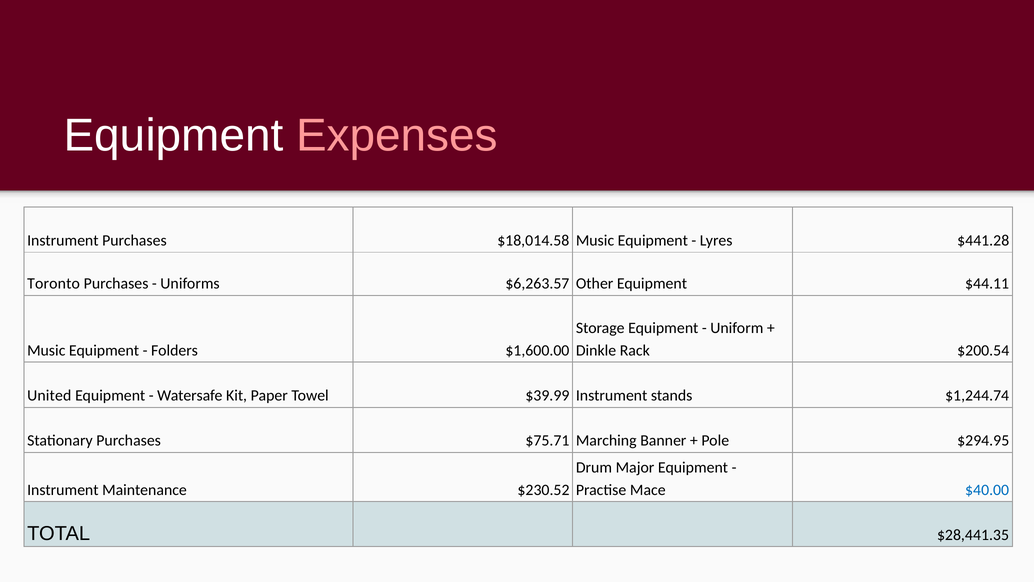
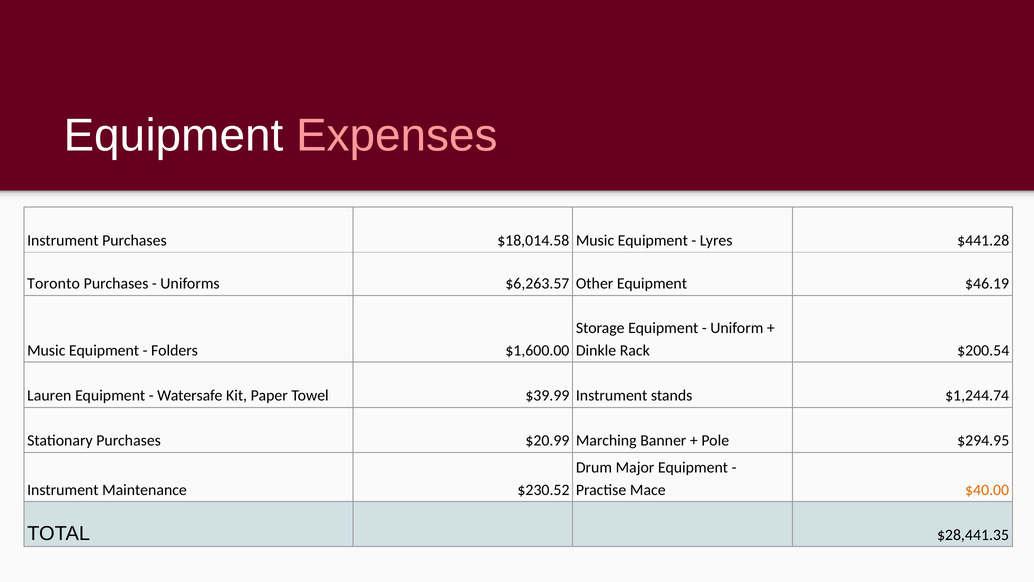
$44.11: $44.11 -> $46.19 (987, 283)
United: United -> Lauren (49, 395)
$75.71: $75.71 -> $20.99 (547, 440)
$40.00 colour: blue -> orange (987, 490)
